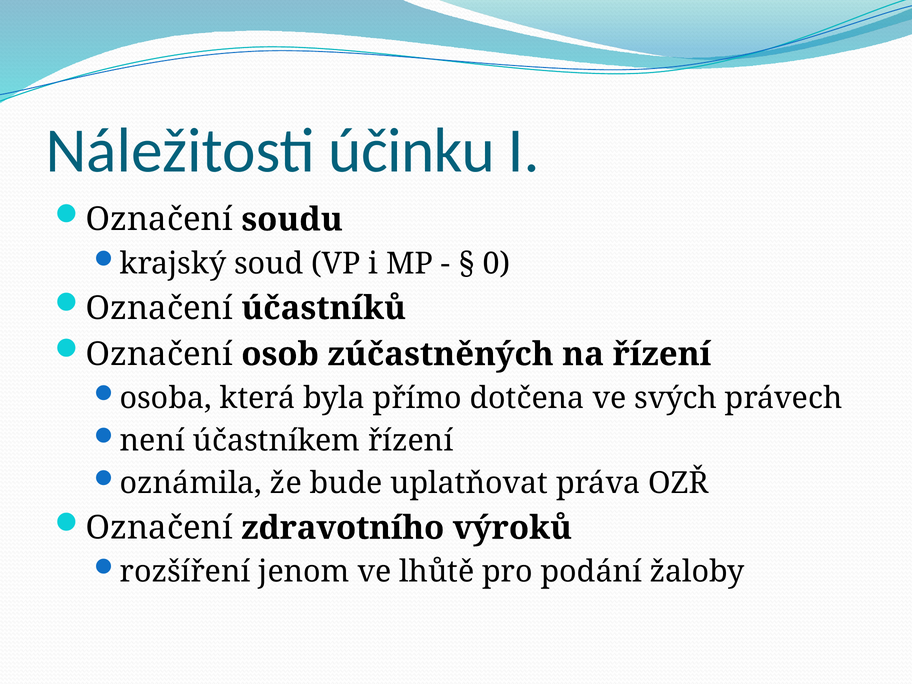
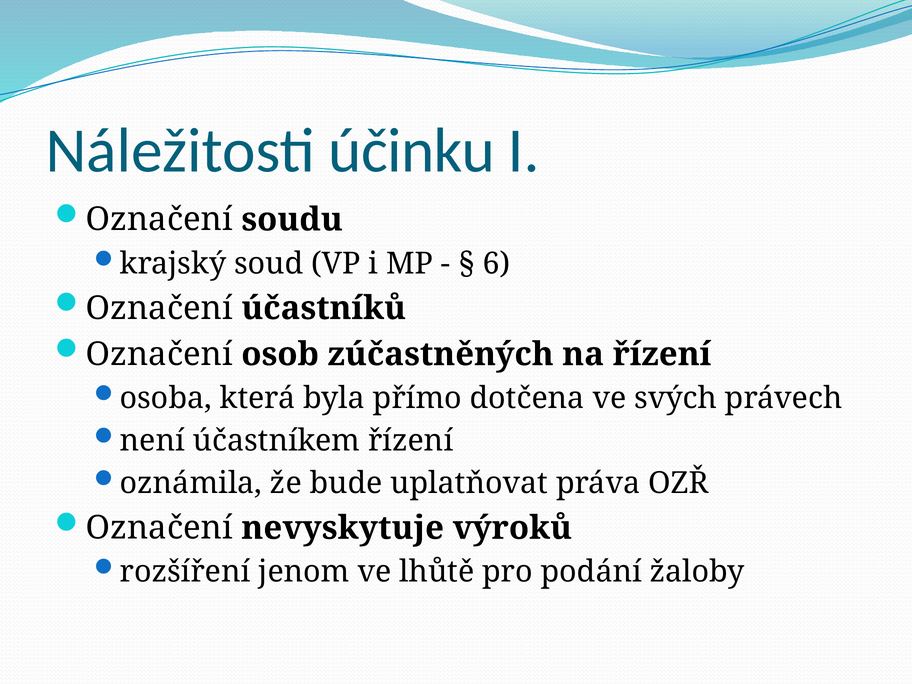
0: 0 -> 6 (496, 263)
zdravotního: zdravotního -> nevyskytuje (343, 528)
